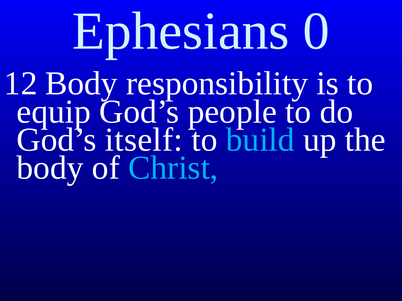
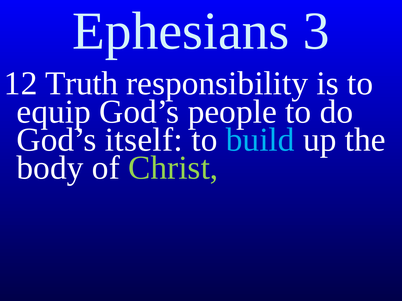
0: 0 -> 3 (316, 31)
12 Body: Body -> Truth (82, 84)
Christ colour: light blue -> light green (173, 168)
